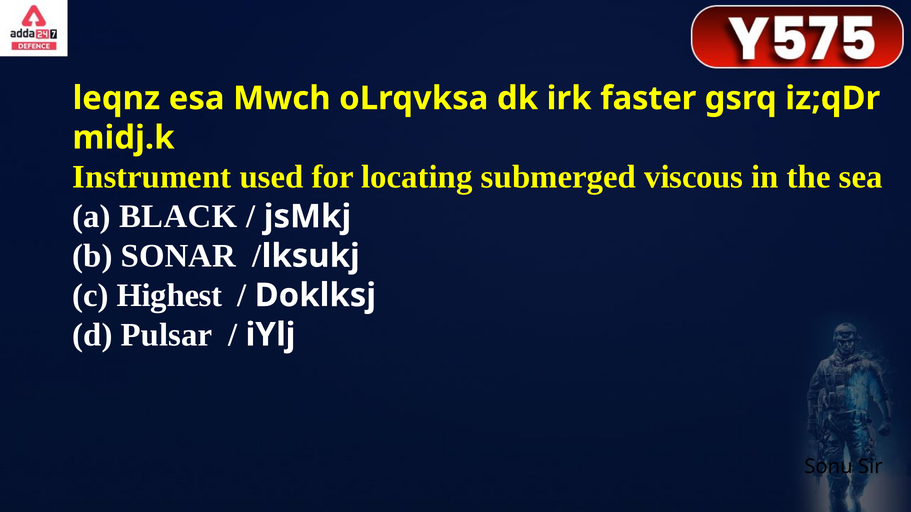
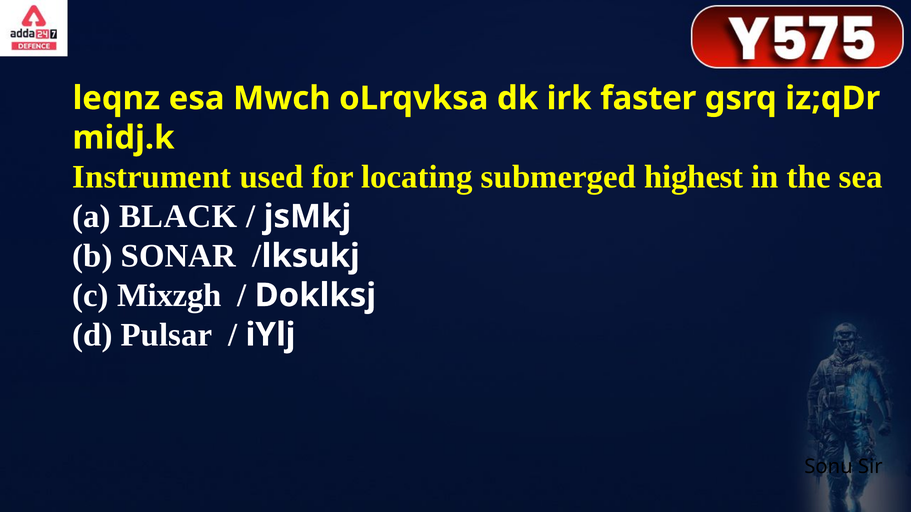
viscous: viscous -> highest (694, 177)
Highest: Highest -> Mixzgh (169, 296)
